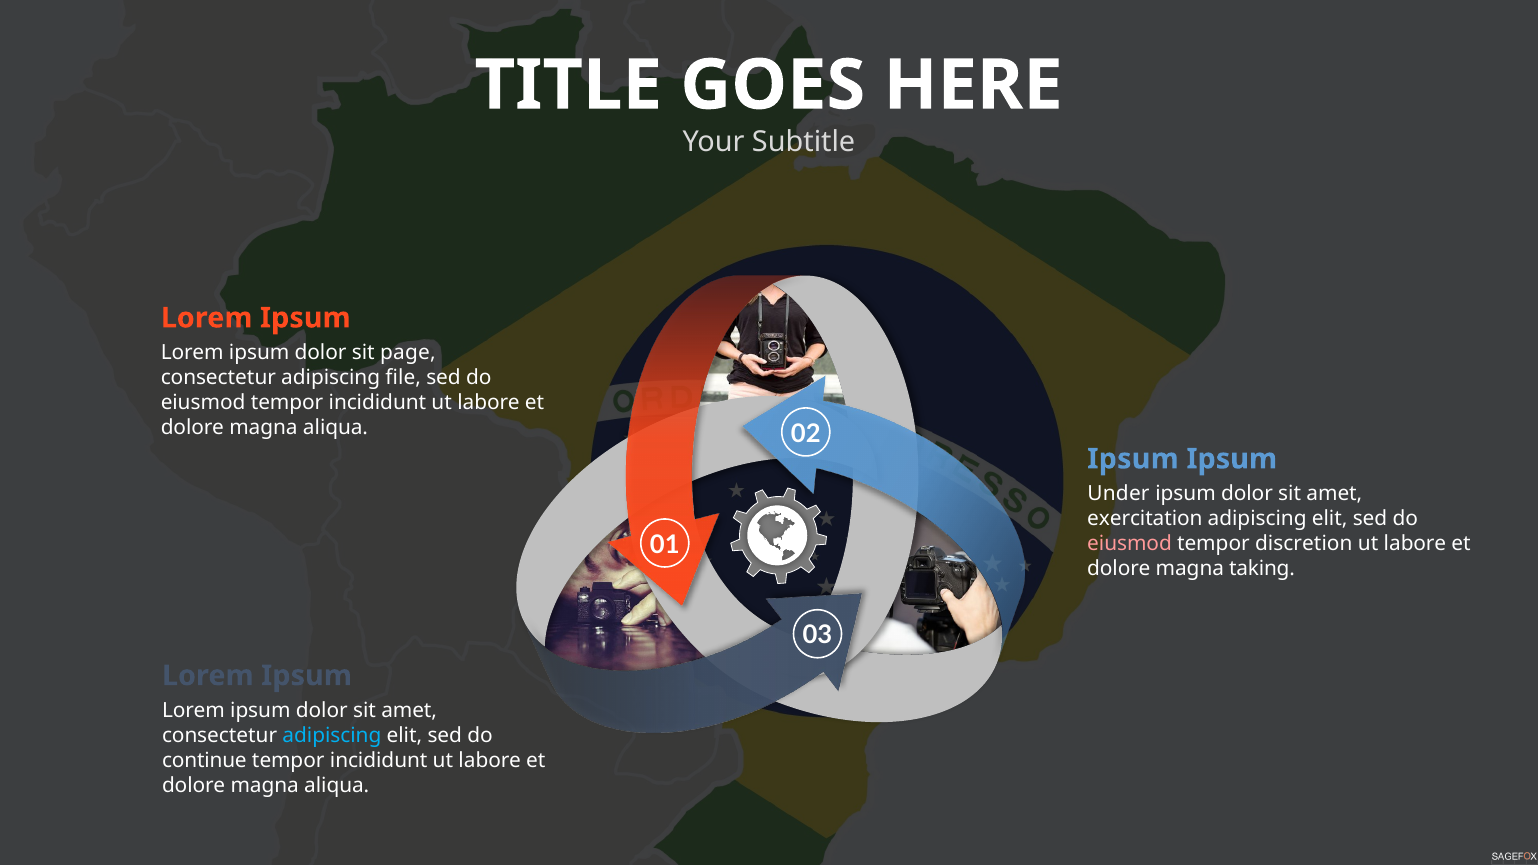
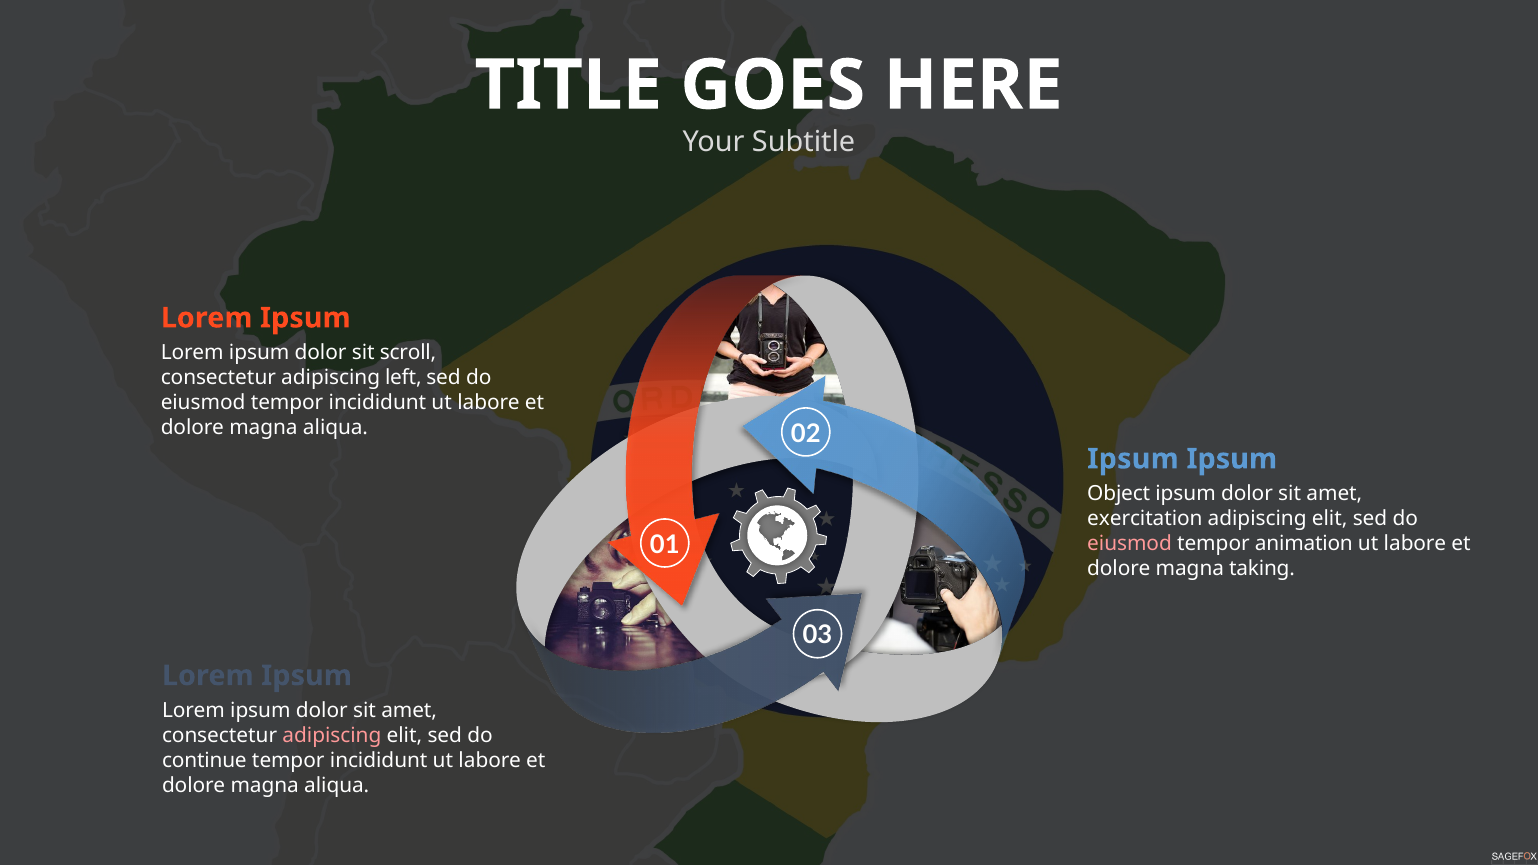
page: page -> scroll (408, 353)
file: file -> left (403, 378)
Under: Under -> Object (1119, 494)
discretion: discretion -> animation (1304, 544)
adipiscing colour: light blue -> pink (332, 736)
